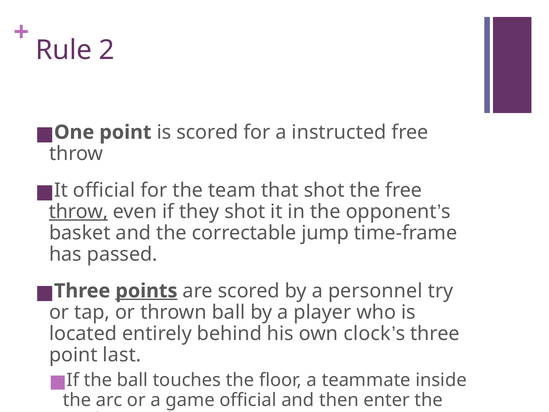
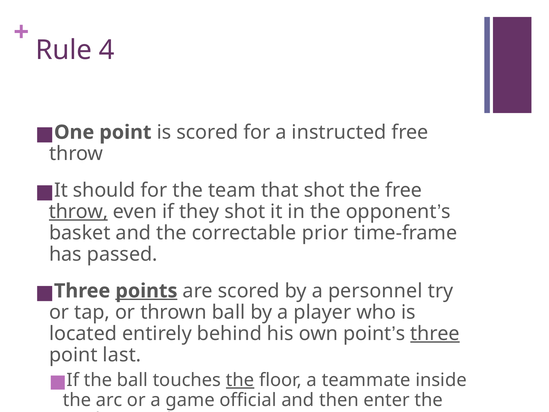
2: 2 -> 4 (107, 50)
It official: official -> should (104, 190)
jump: jump -> prior (325, 233)
own clock: clock -> point (367, 333)
three underline: none -> present (435, 333)
the underline: none -> present (240, 380)
